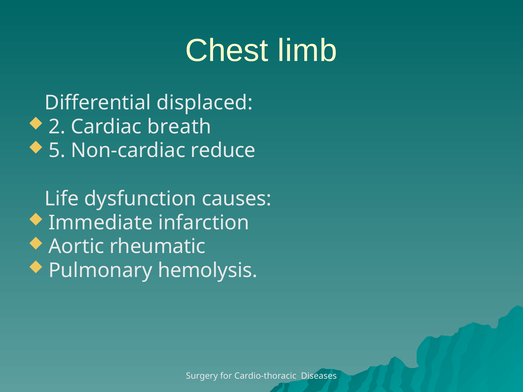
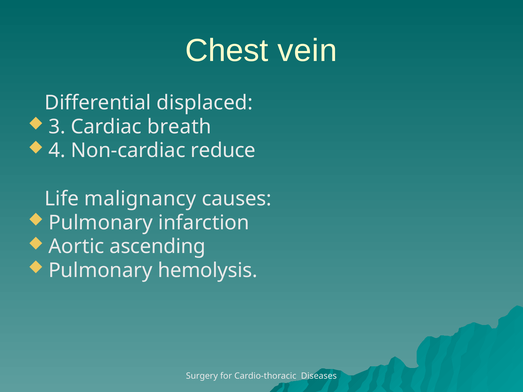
limb: limb -> vein (307, 51)
2: 2 -> 3 (57, 127)
5: 5 -> 4 (57, 151)
dysfunction: dysfunction -> malignancy (140, 199)
Immediate: Immediate -> Pulmonary (101, 223)
rheumatic: rheumatic -> ascending (158, 247)
